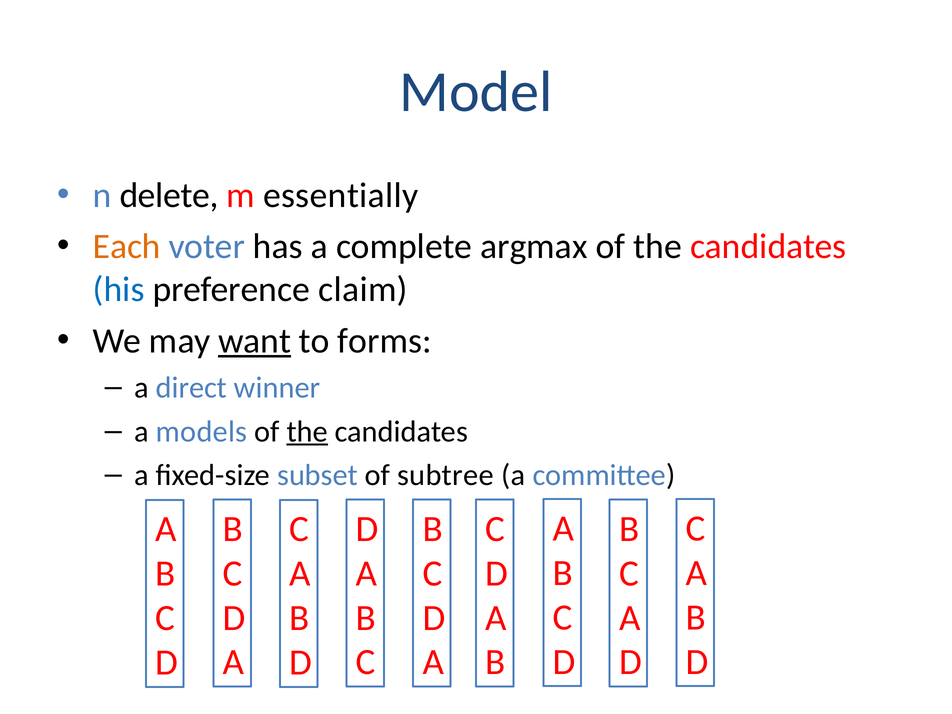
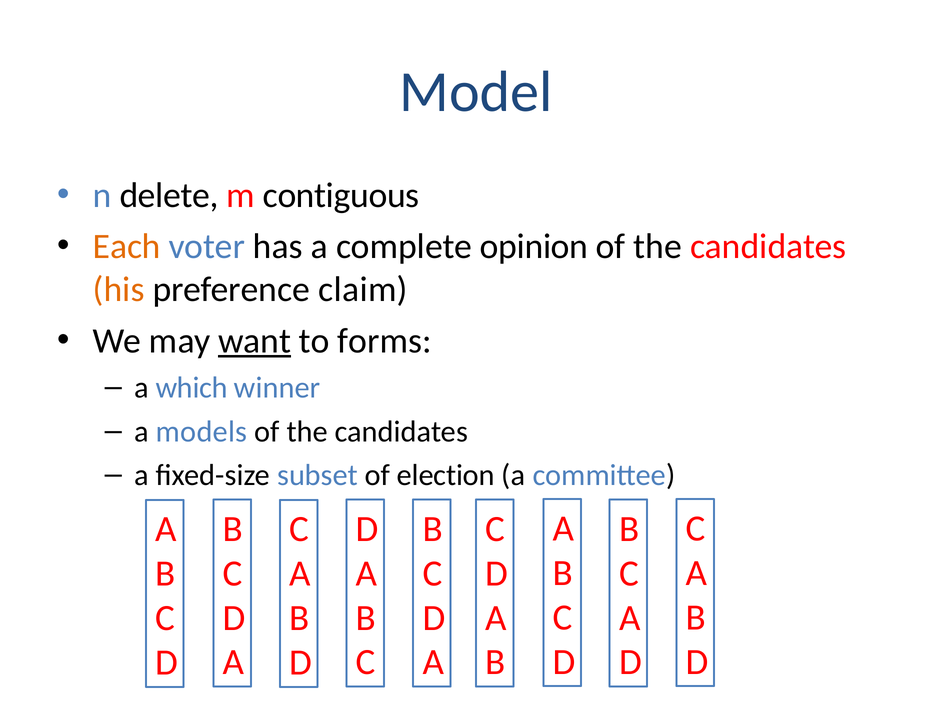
essentially: essentially -> contiguous (341, 195)
argmax: argmax -> opinion (534, 247)
his colour: blue -> orange (119, 290)
direct: direct -> which (192, 388)
the underline: present -> none (307, 431)
subtree: subtree -> election (446, 475)
